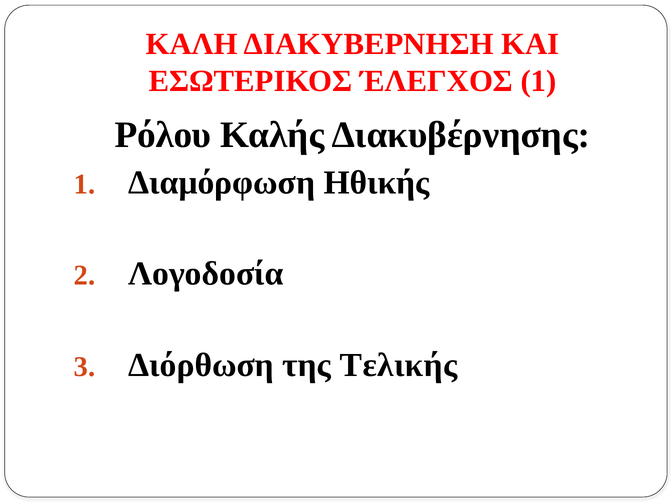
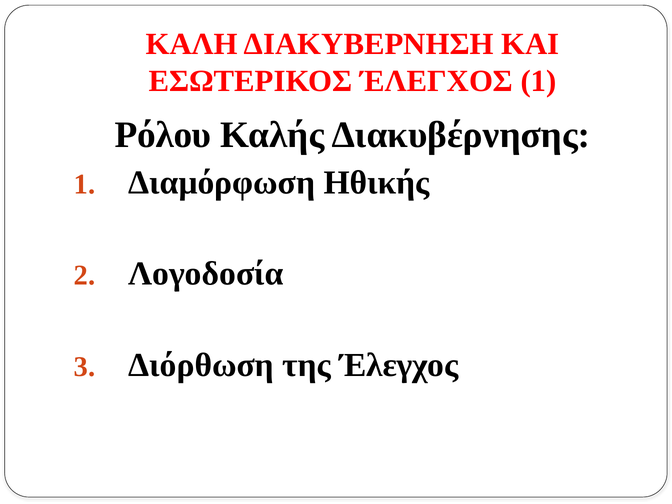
της Τελικής: Τελικής -> Έλεγχος (399, 365)
